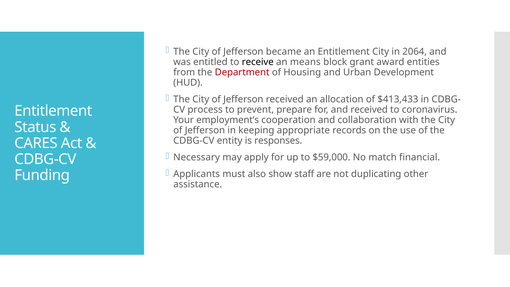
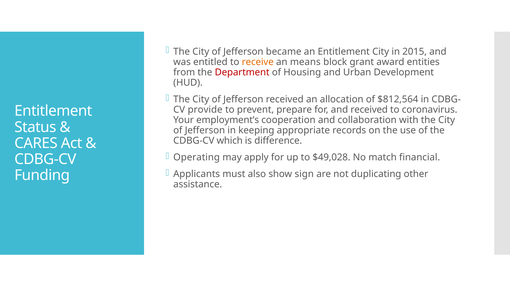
2064: 2064 -> 2015 (415, 52)
receive colour: black -> orange (258, 62)
$413,433: $413,433 -> $812,564 (398, 99)
process: process -> provide (205, 110)
entity: entity -> which (230, 141)
responses: responses -> difference (278, 141)
Necessary: Necessary -> Operating (197, 157)
$59,000: $59,000 -> $49,028 (331, 157)
staff: staff -> sign (304, 174)
